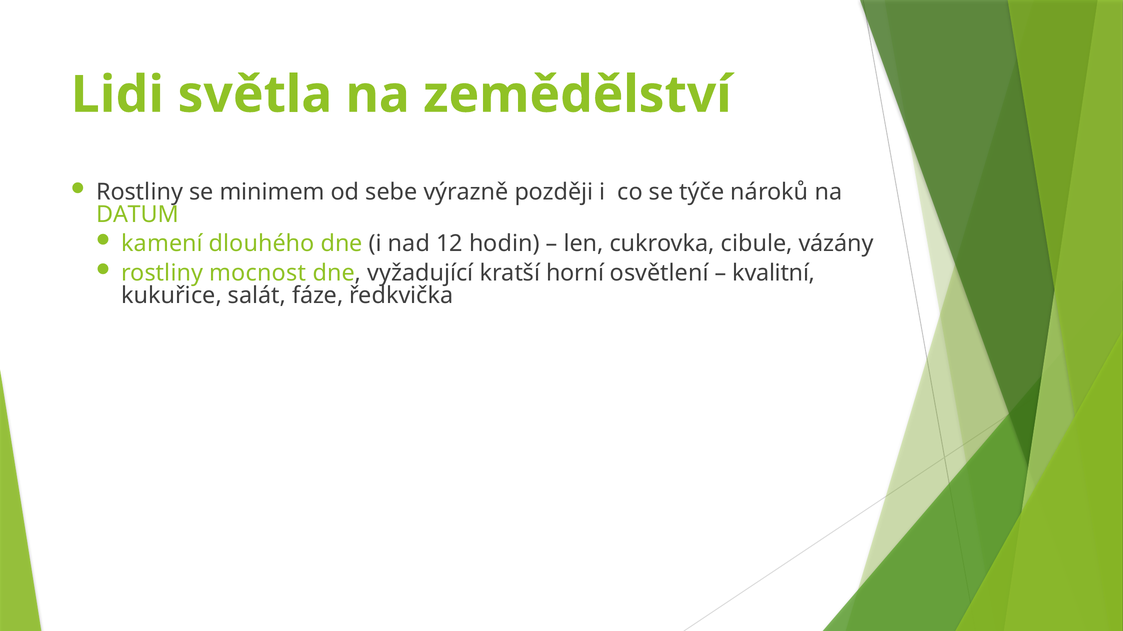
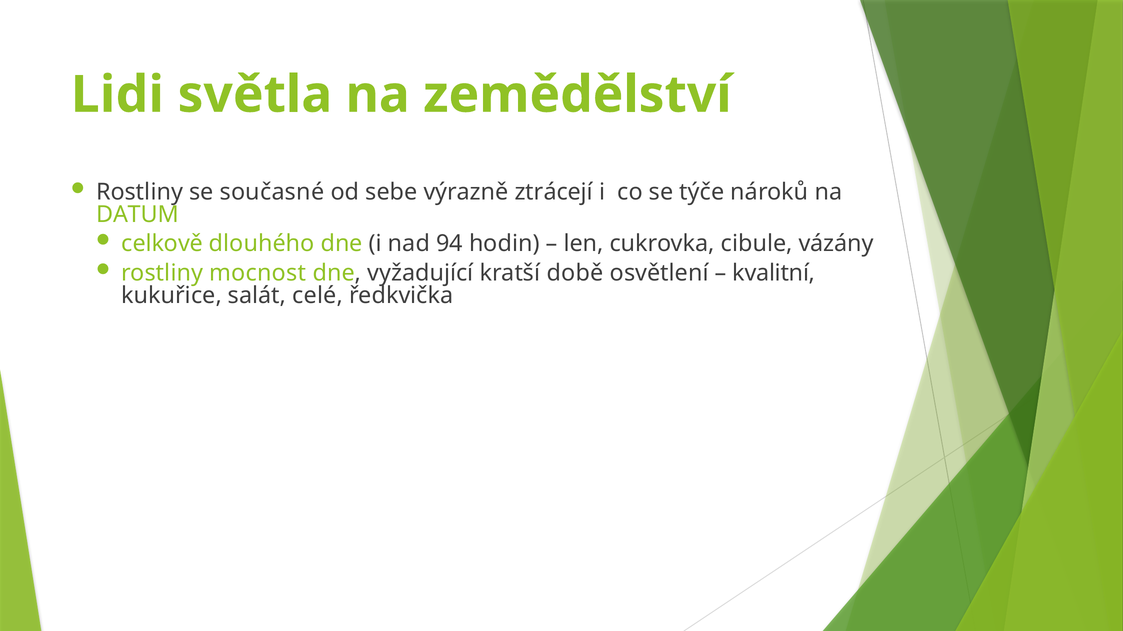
minimem: minimem -> současné (272, 192)
později: později -> ztrácejí (554, 192)
kamení: kamení -> celkově (162, 244)
12: 12 -> 94 (449, 244)
horní: horní -> době (575, 273)
fáze: fáze -> celé (318, 296)
